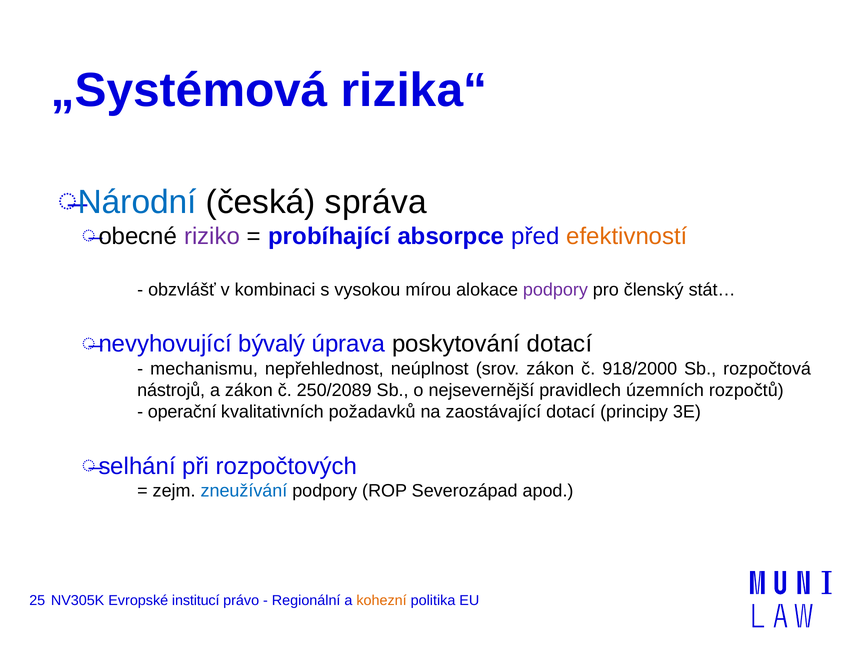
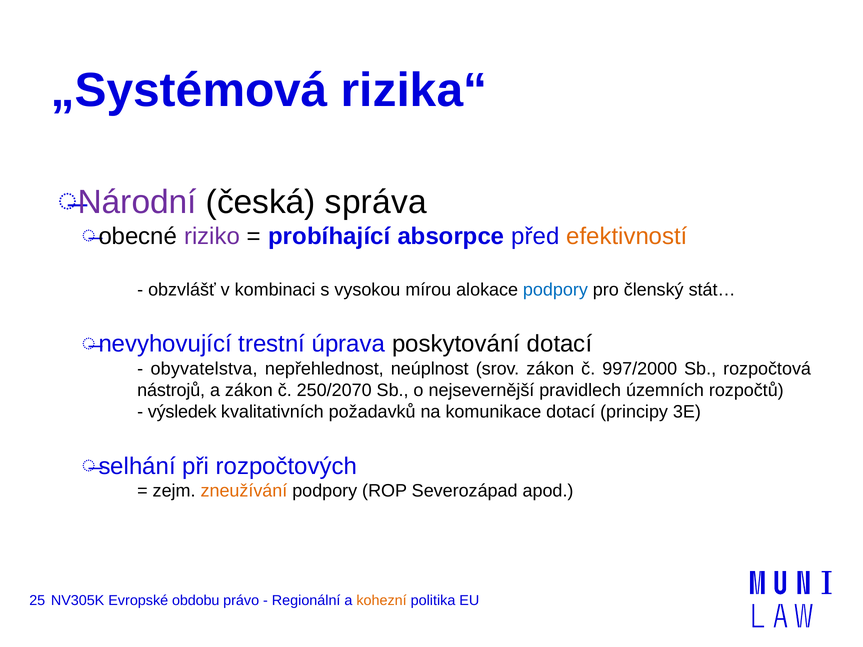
Národní colour: blue -> purple (137, 202)
podpory colour: purple -> blue (555, 290)
bývalý: bývalý -> trestní (272, 344)
mechanismu: mechanismu -> obyvatelstva (204, 369)
918/2000: 918/2000 -> 997/2000 (640, 369)
250/2089: 250/2089 -> 250/2070 (334, 390)
operační: operační -> výsledek (182, 412)
zaostávající: zaostávající -> komunikace (493, 412)
zneužívání colour: blue -> orange (244, 491)
institucí: institucí -> obdobu (196, 601)
